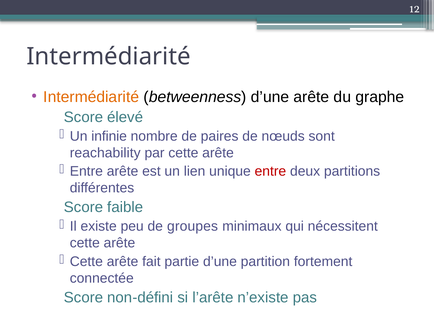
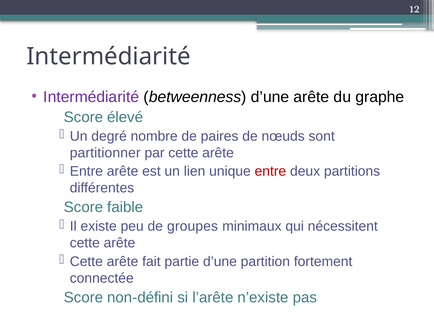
Intermédiarité colour: orange -> purple (91, 97)
infinie: infinie -> degré (109, 136)
reachability: reachability -> partitionner (105, 153)
